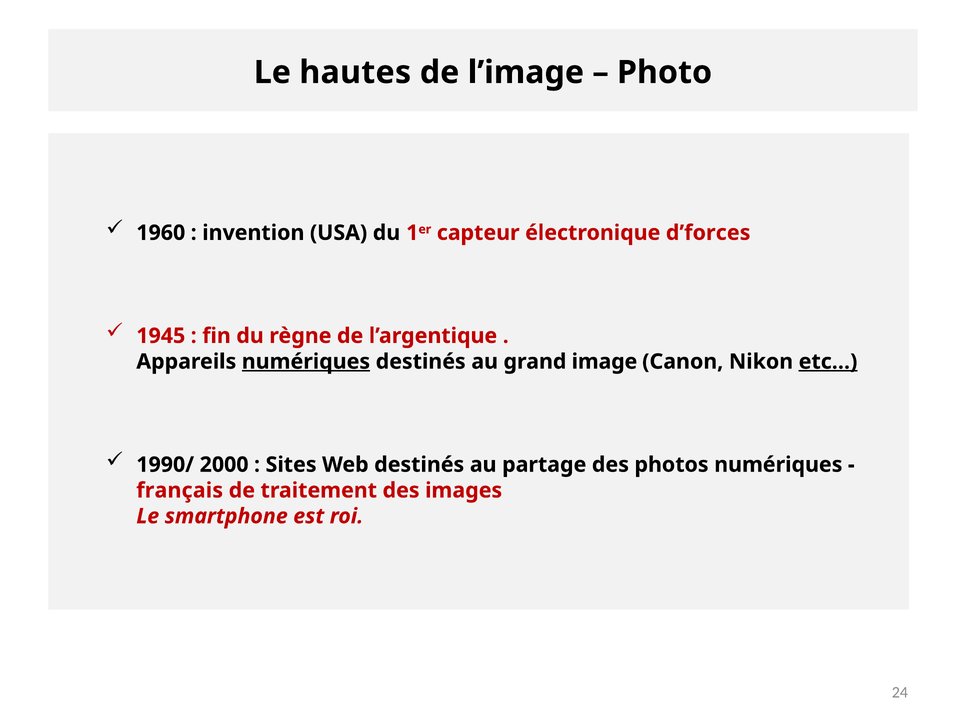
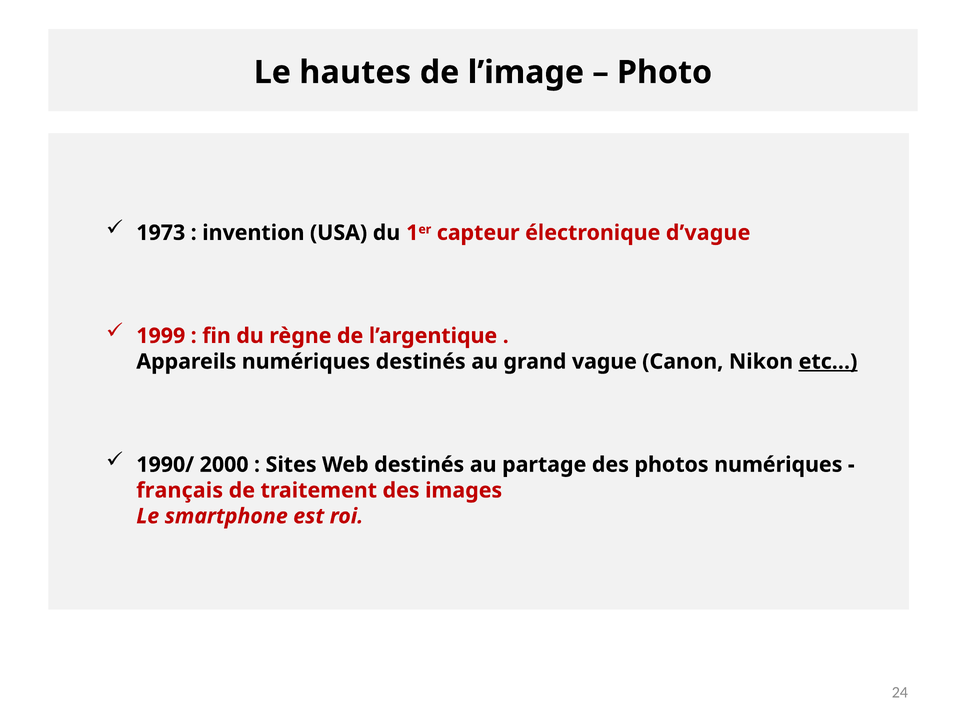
1960: 1960 -> 1973 (161, 233)
d’forces: d’forces -> d’vague (708, 233)
1945: 1945 -> 1999 (161, 336)
numériques underline: present -> none (306, 361)
image: image -> vague (604, 361)
